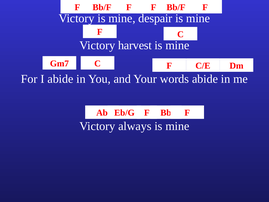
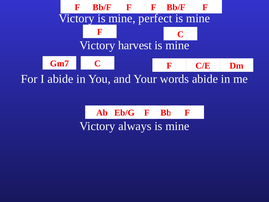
despair: despair -> perfect (155, 18)
